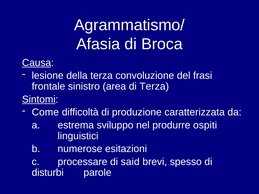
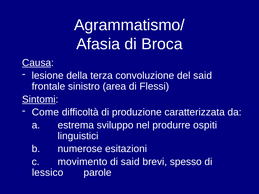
del frasi: frasi -> said (203, 76)
di Terza: Terza -> Flessi (154, 87)
processare: processare -> movimento (82, 162)
disturbi: disturbi -> lessico (48, 173)
